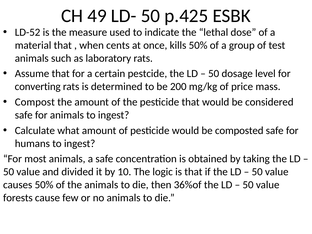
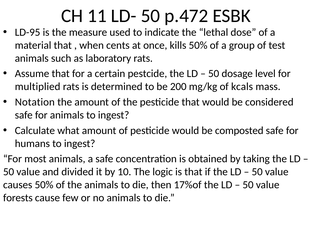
49: 49 -> 11 (97, 16)
p.425: p.425 -> p.472 (186, 16)
LD-52: LD-52 -> LD-95 (28, 32)
converting: converting -> multiplied (38, 87)
price: price -> kcals (242, 87)
Compost: Compost -> Notation (35, 102)
36%of: 36%of -> 17%of (188, 185)
